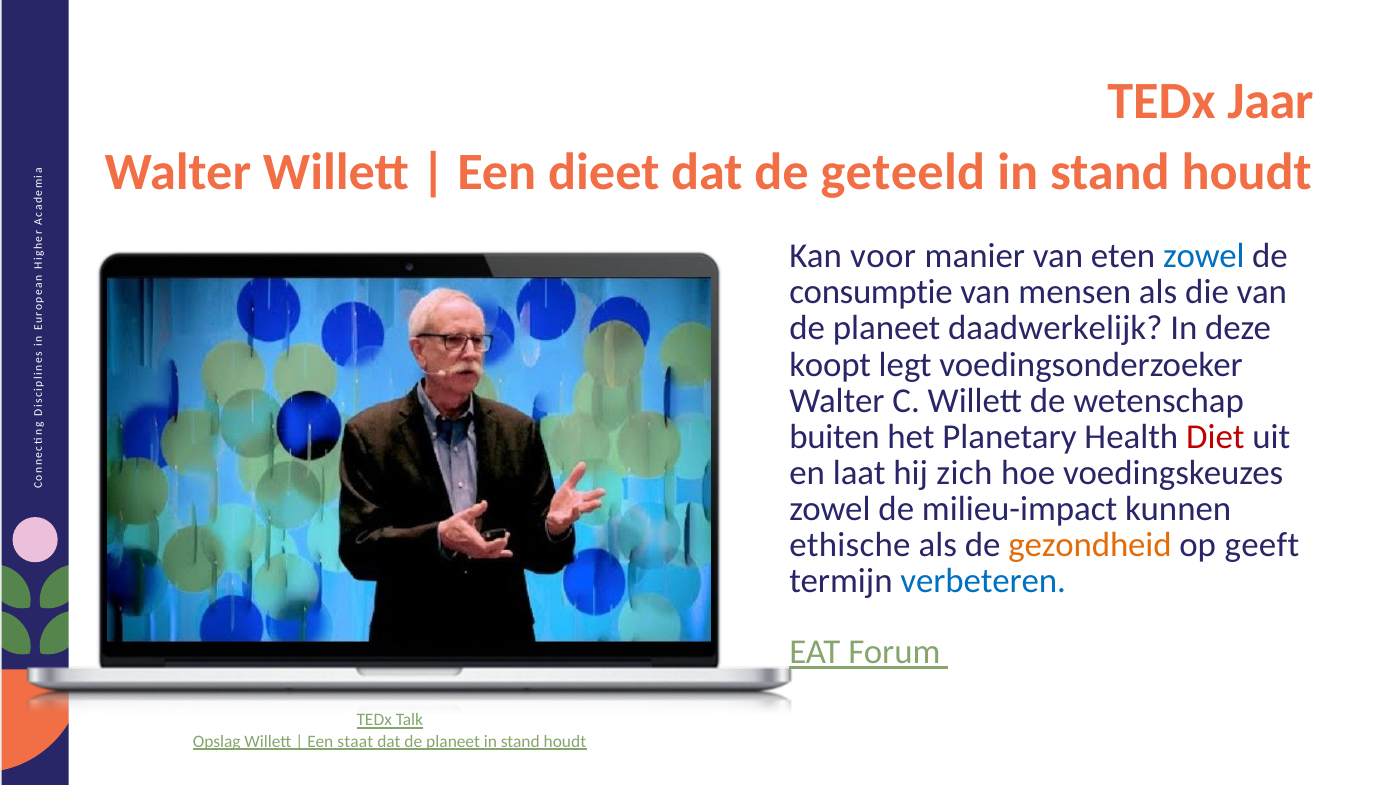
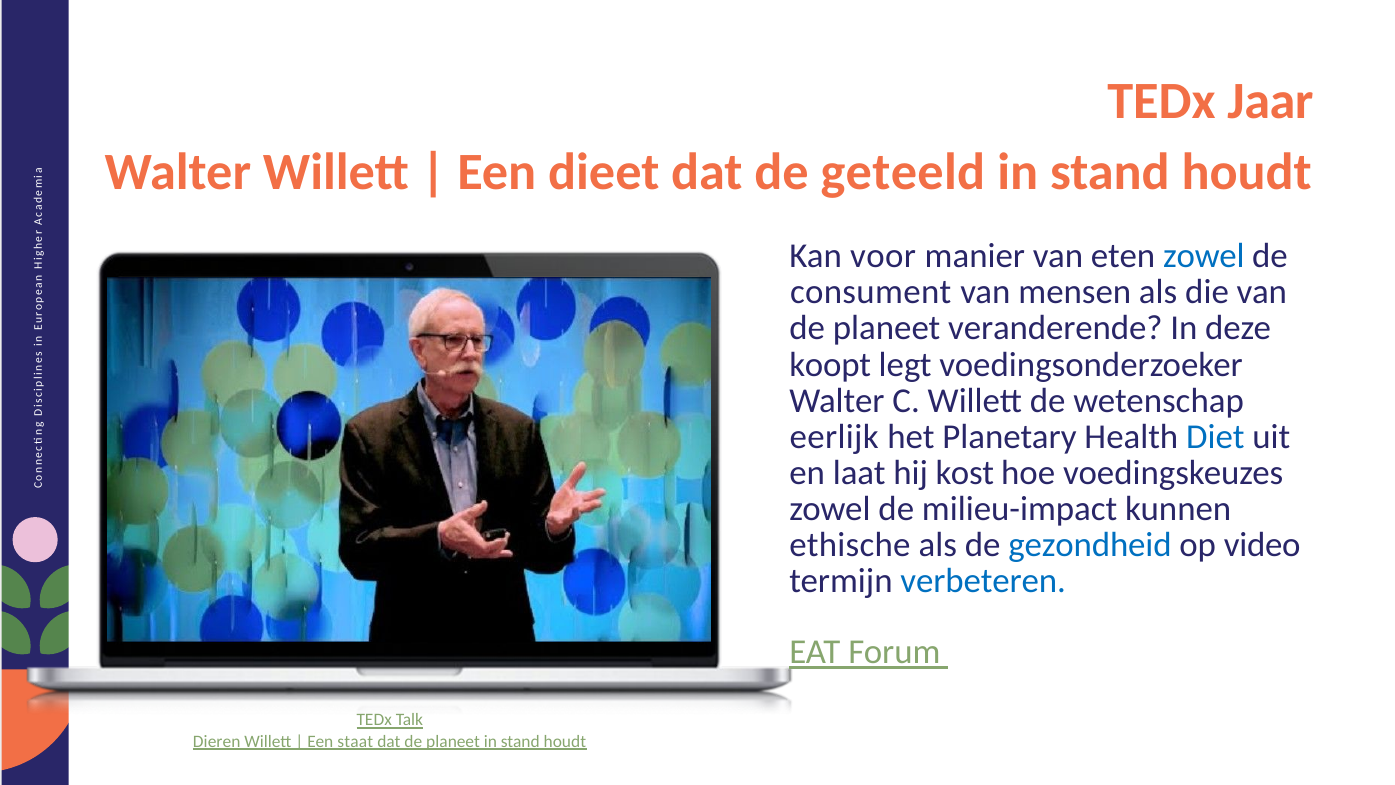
consumptie: consumptie -> consument (871, 292)
daadwerkelijk: daadwerkelijk -> veranderende (1055, 328)
buiten: buiten -> eerlijk (834, 436)
Diet colour: red -> blue (1215, 436)
zich: zich -> kost (965, 472)
gezondheid colour: orange -> blue (1090, 545)
geeft: geeft -> video (1262, 545)
Opslag: Opslag -> Dieren (217, 741)
